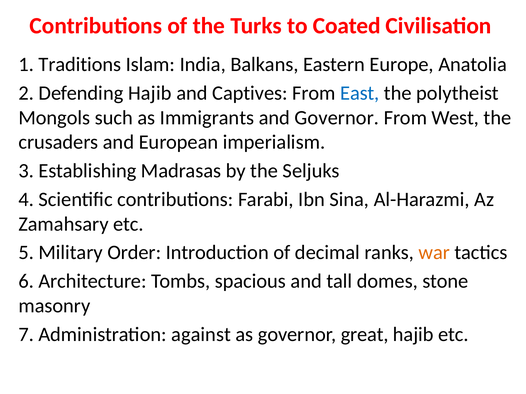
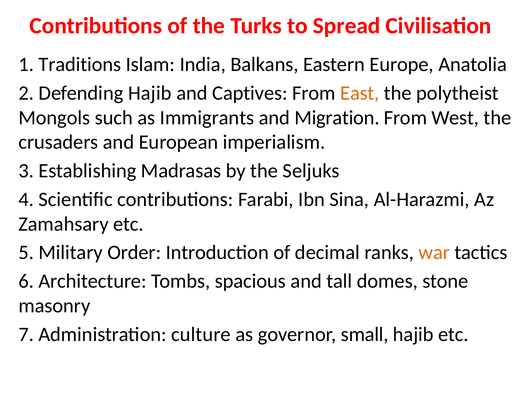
Coated: Coated -> Spread (347, 26)
East colour: blue -> orange (360, 93)
and Governor: Governor -> Migration (337, 118)
against: against -> culture (201, 335)
great: great -> small (365, 335)
